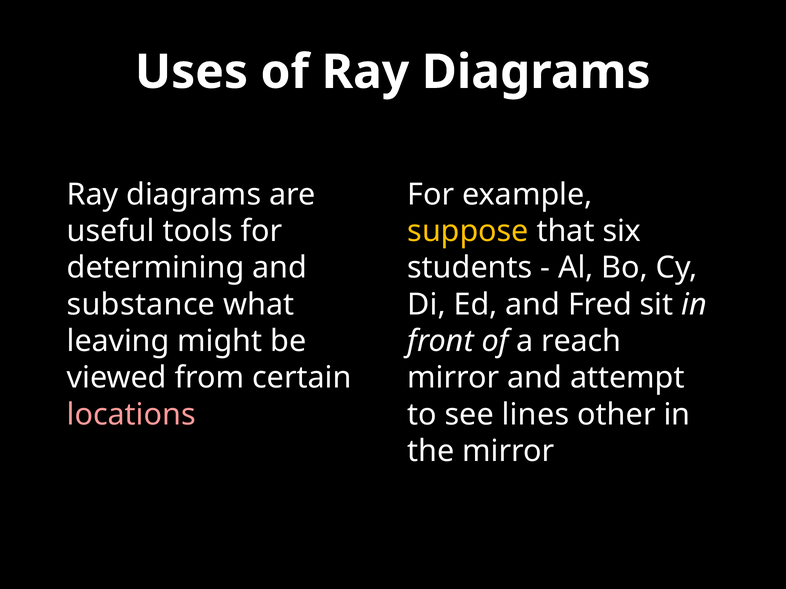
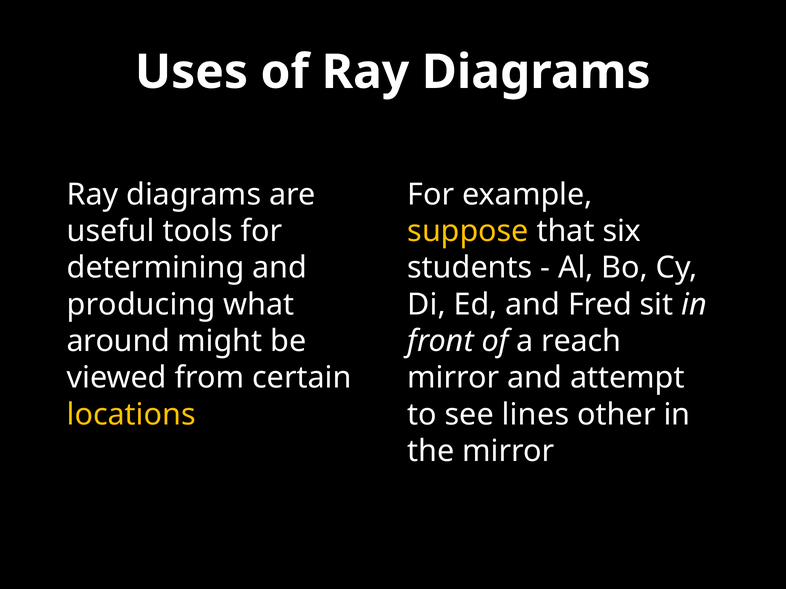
substance: substance -> producing (141, 305)
leaving: leaving -> around (118, 342)
locations colour: pink -> yellow (131, 415)
